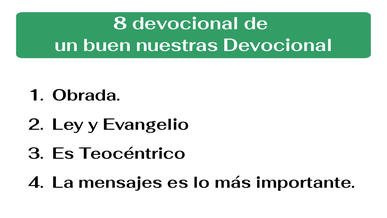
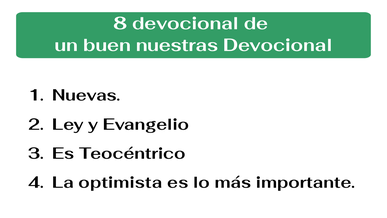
Obrada: Obrada -> Nuevas (86, 95)
mensajes: mensajes -> optimista (120, 182)
